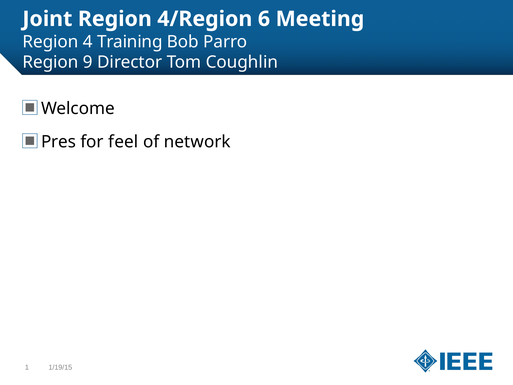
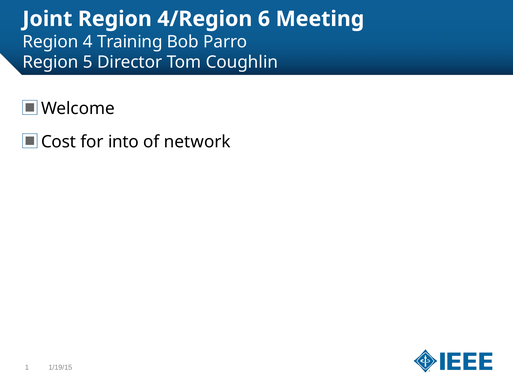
9: 9 -> 5 (88, 62)
Pres: Pres -> Cost (59, 142)
feel: feel -> into (124, 142)
